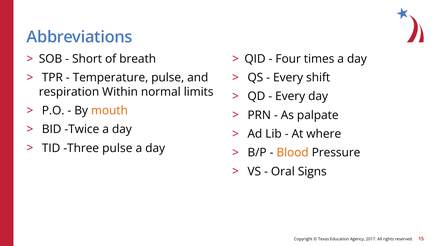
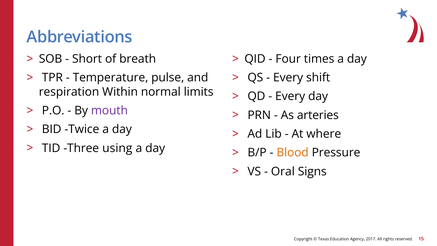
mouth colour: orange -> purple (109, 111)
palpate: palpate -> arteries (318, 115)
Three pulse: pulse -> using (117, 148)
